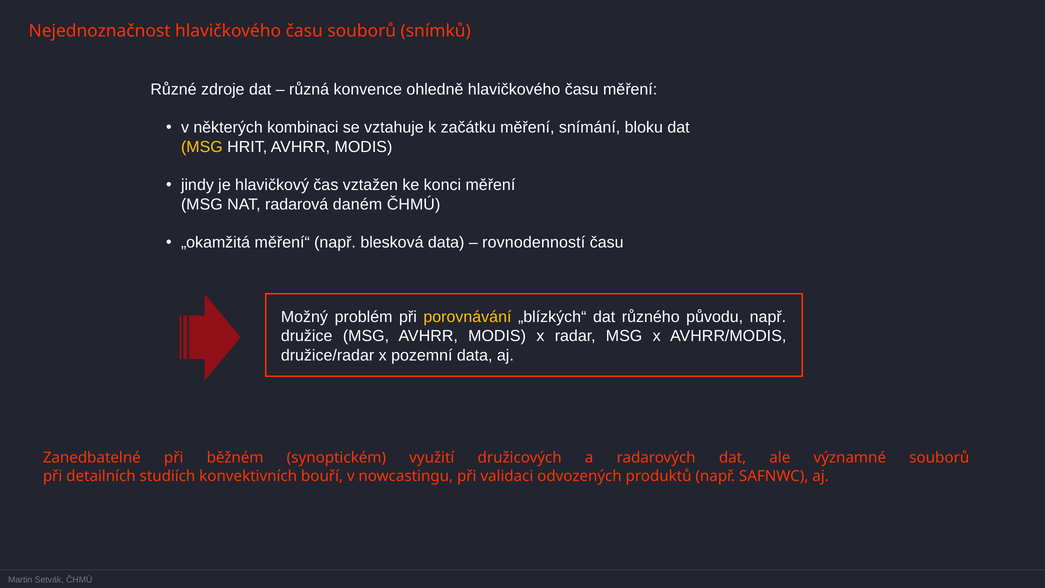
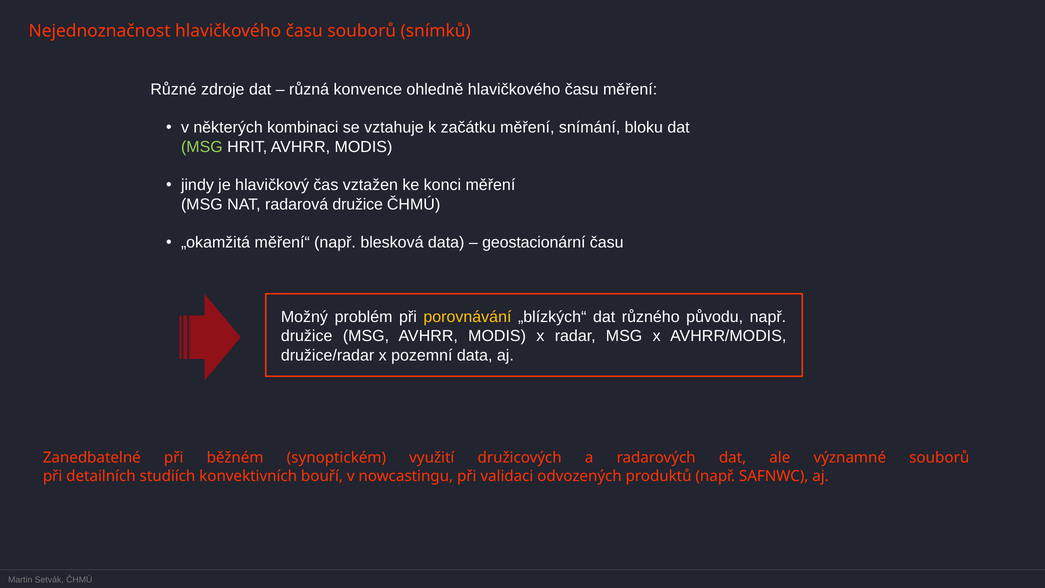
MSG colour: yellow -> light green (202, 147)
radarová daném: daném -> družice (358, 204)
rovnodenností: rovnodenností -> geostacionární (534, 243)
